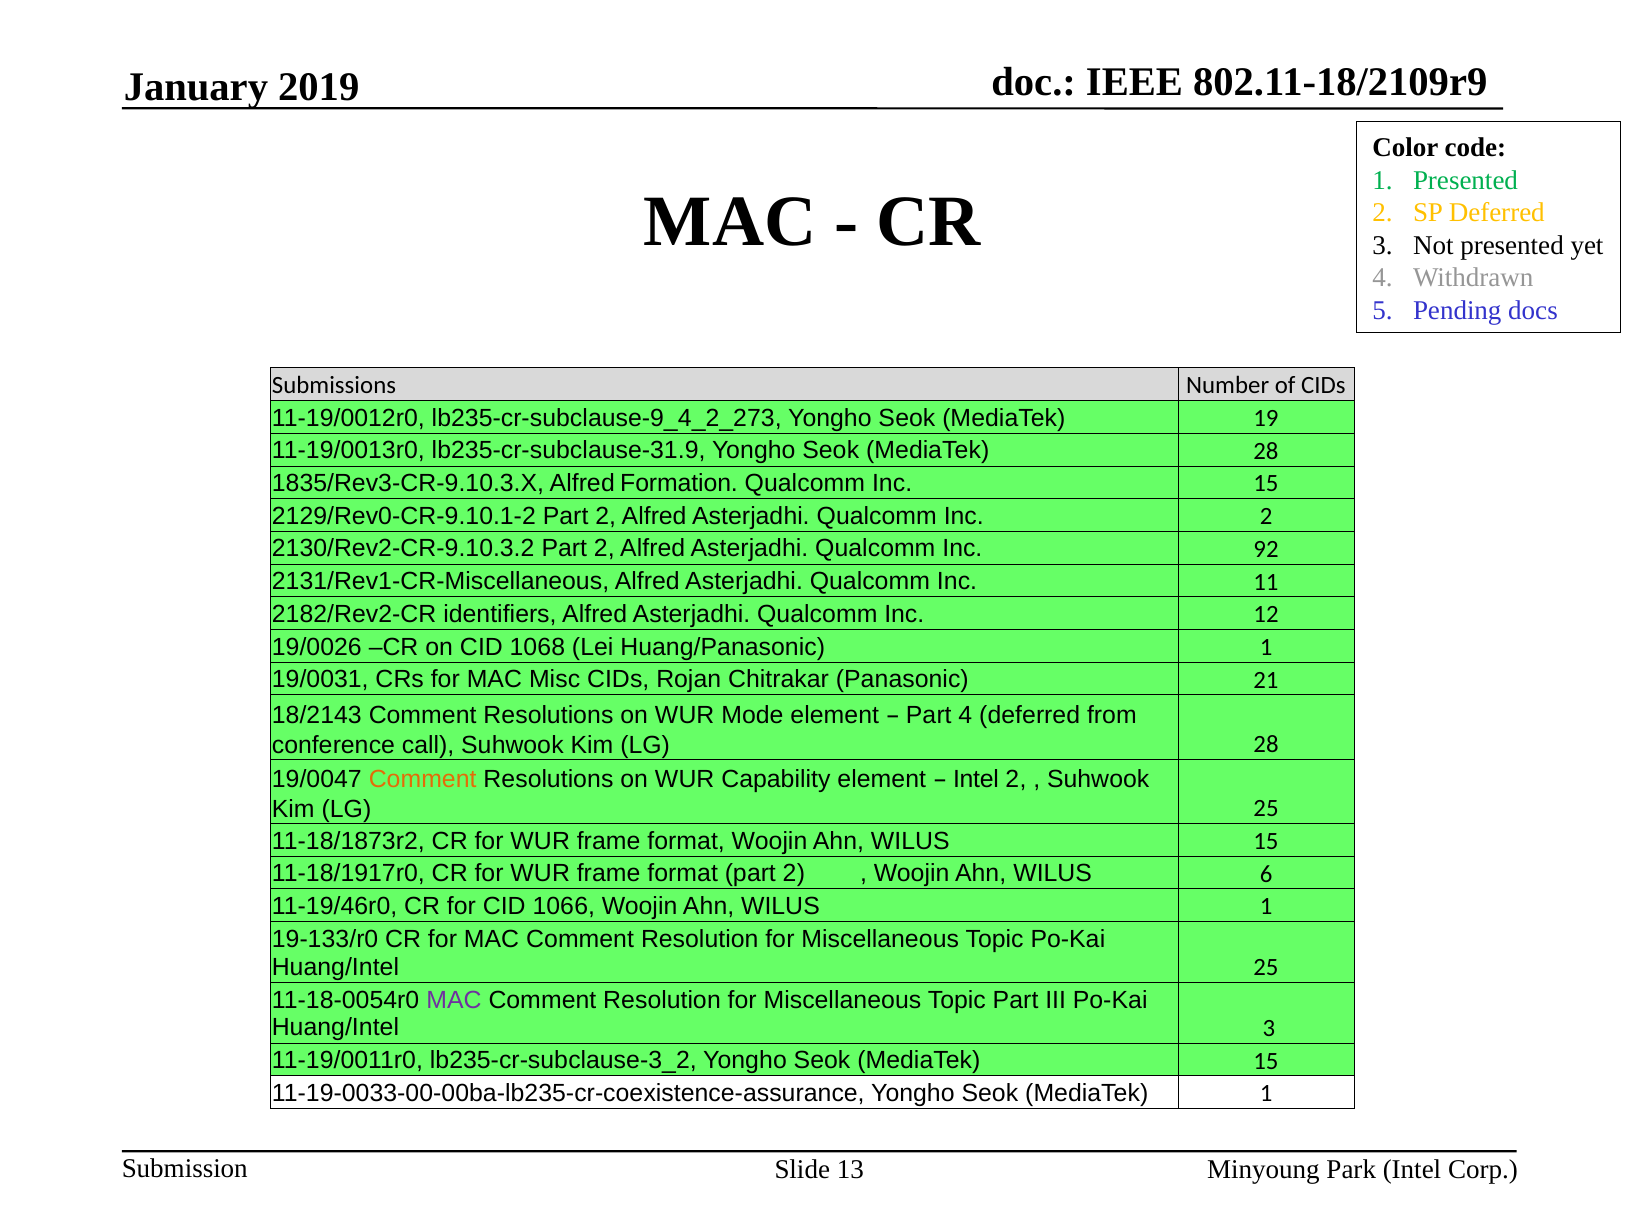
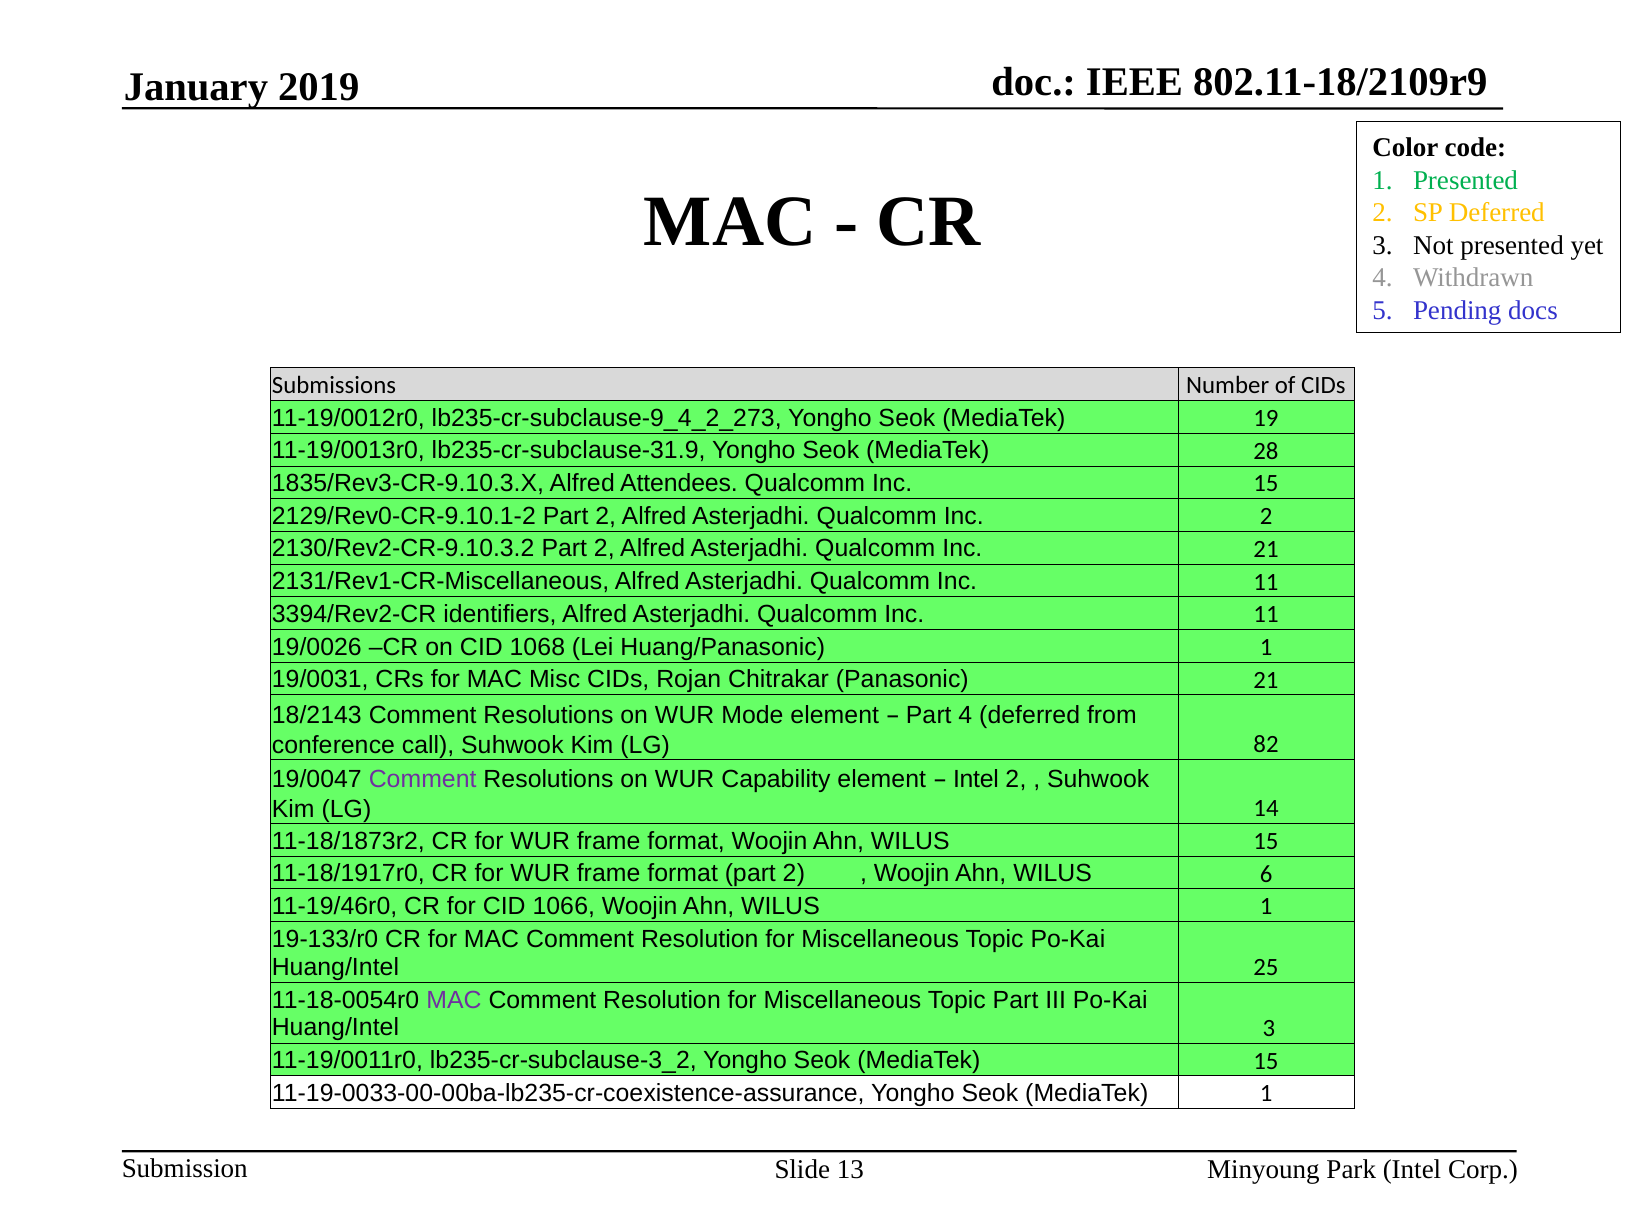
Formation: Formation -> Attendees (679, 483)
Inc 92: 92 -> 21 (1266, 549)
2182/Rev2-CR: 2182/Rev2-CR -> 3394/Rev2-CR (354, 614)
12: 12 -> 11 (1266, 614)
LG 28: 28 -> 82 (1266, 744)
Comment colour: orange -> purple (423, 779)
LG 25: 25 -> 14 (1266, 808)
